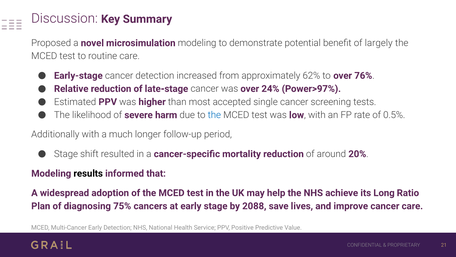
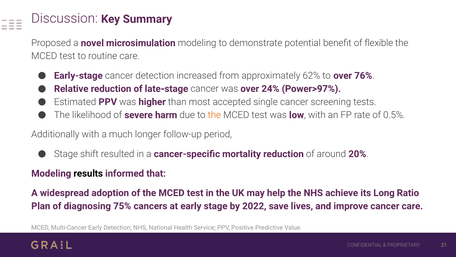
largely: largely -> flexible (379, 43)
the colour: blue -> orange (214, 115)
2088: 2088 -> 2022 (254, 206)
